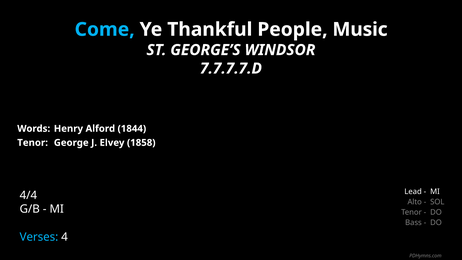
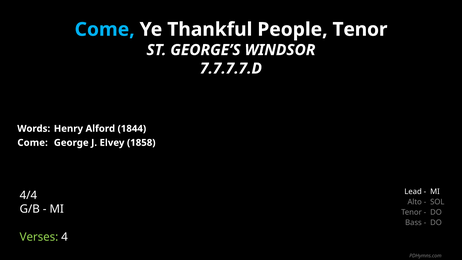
People Music: Music -> Tenor (360, 29)
Tenor: Tenor -> Come (33, 143)
Verses colour: light blue -> light green (39, 237)
